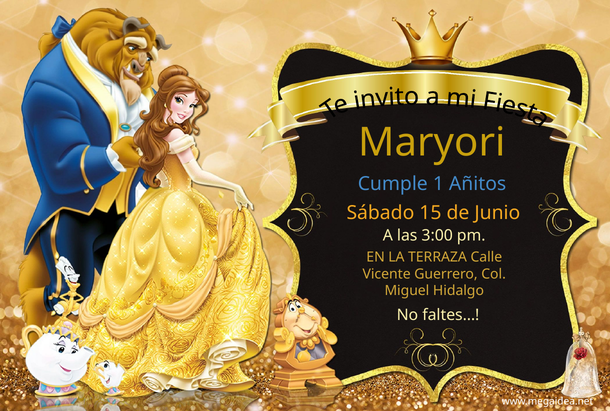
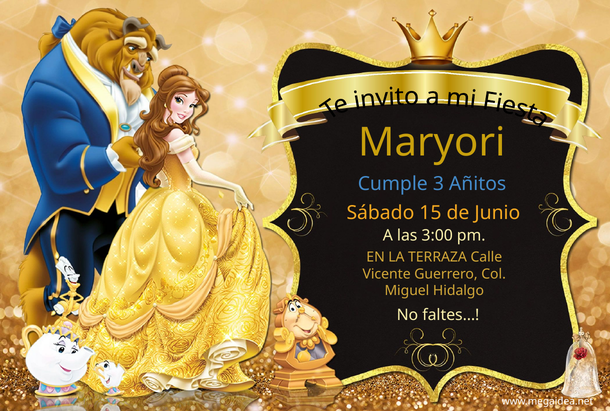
1: 1 -> 3 (438, 184)
